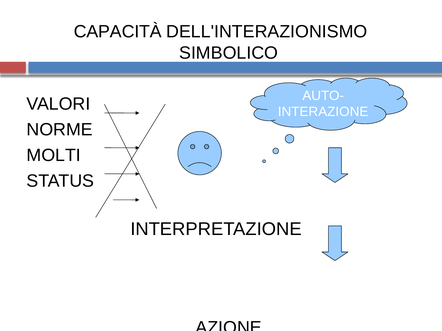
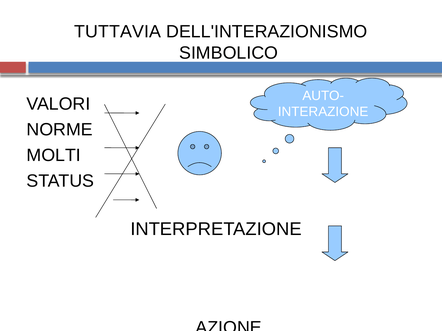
CAPACITÀ: CAPACITÀ -> TUTTAVIA (118, 32)
